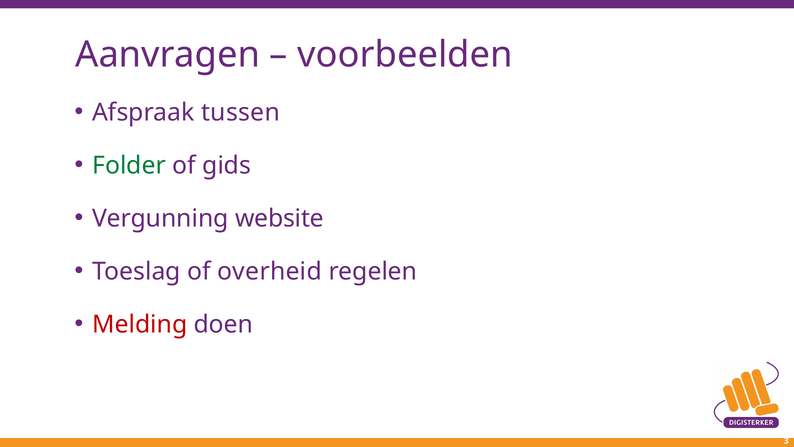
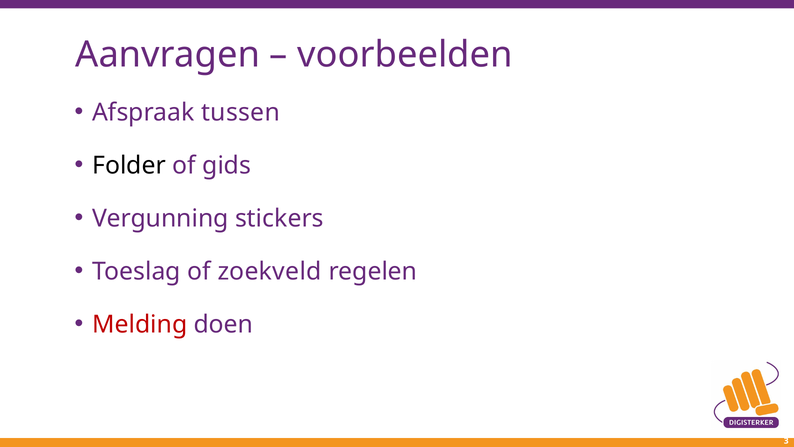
Folder colour: green -> black (129, 165)
website: website -> stickers (279, 218)
overheid: overheid -> zoekveld (269, 271)
